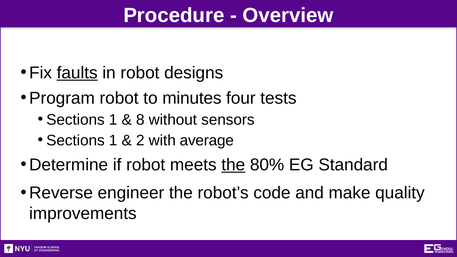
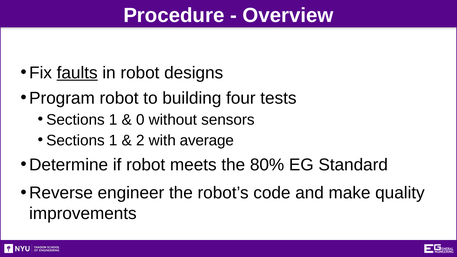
minutes: minutes -> building (192, 98)
8: 8 -> 0 (140, 120)
the underline: present -> none (233, 165)
